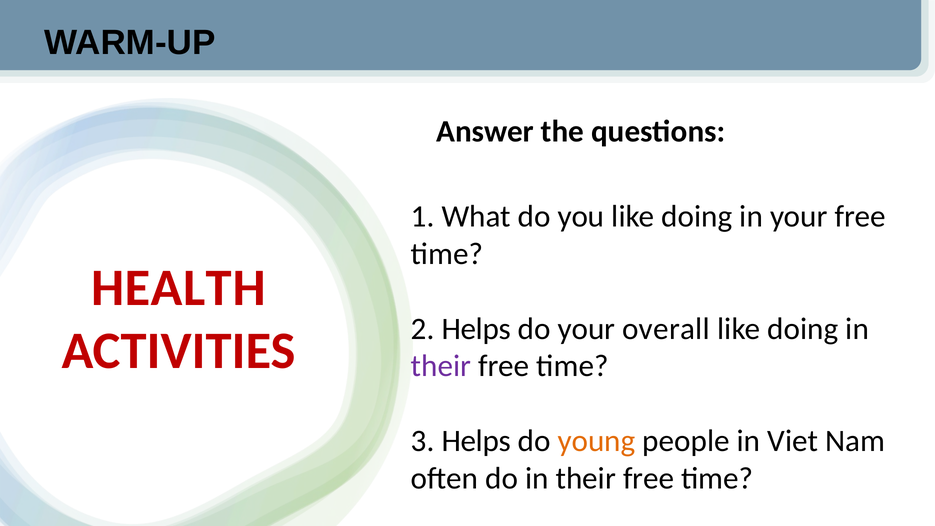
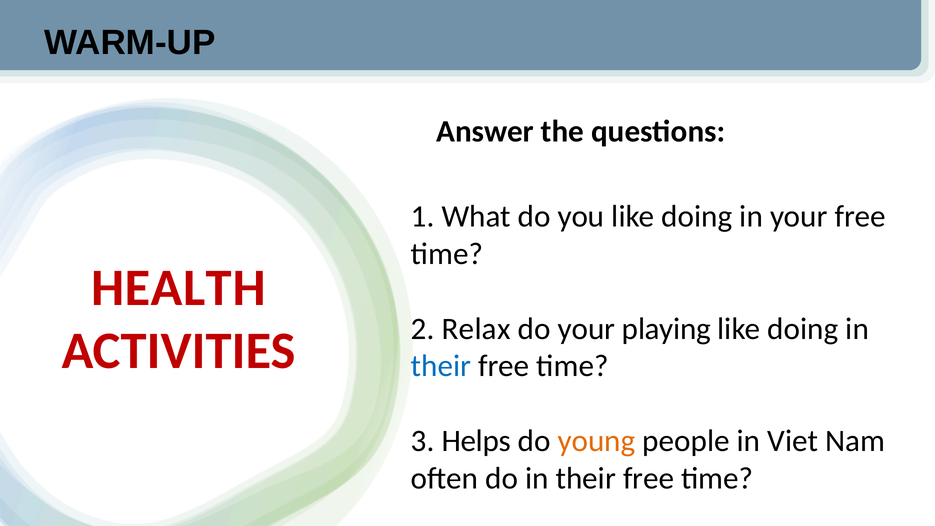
2 Helps: Helps -> Relax (476, 329)
overall: overall -> playing (666, 329)
their colour: purple -> blue (441, 366)
